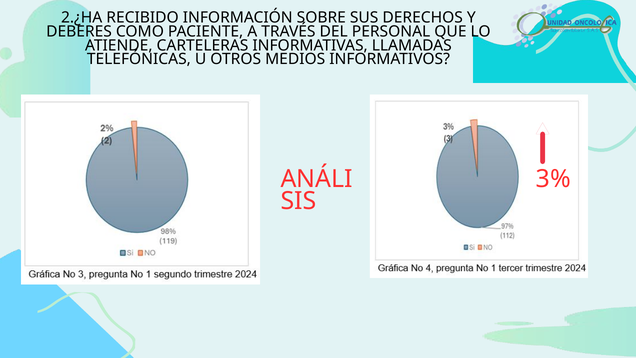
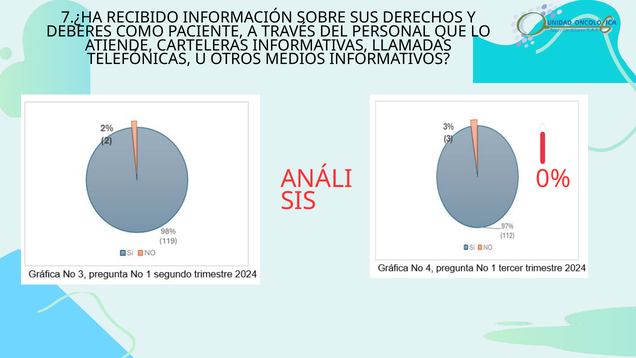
2.¿HA: 2.¿HA -> 7.¿HA (82, 18)
3%: 3% -> 0% (553, 179)
